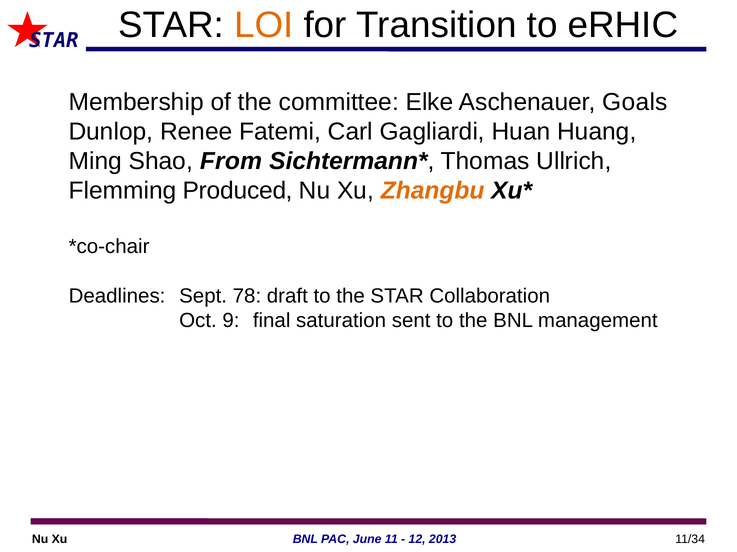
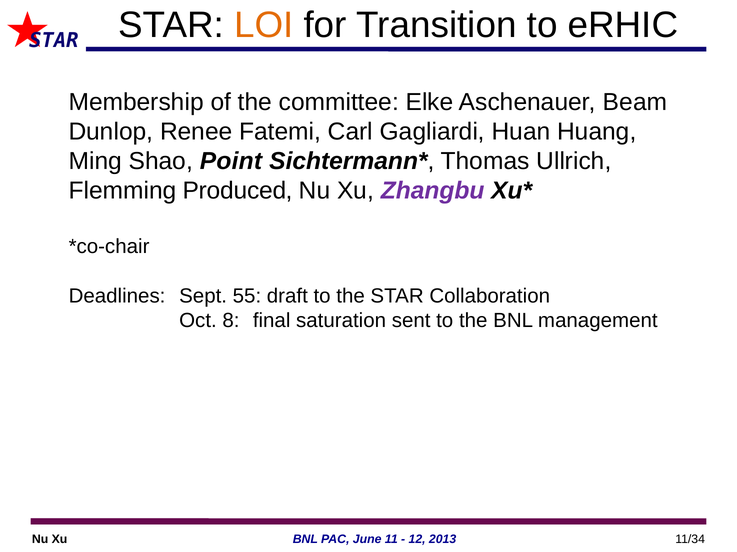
Goals: Goals -> Beam (635, 102)
From: From -> Point (231, 161)
Zhangbu colour: orange -> purple (433, 191)
78: 78 -> 55 (247, 296)
9: 9 -> 8 (231, 321)
